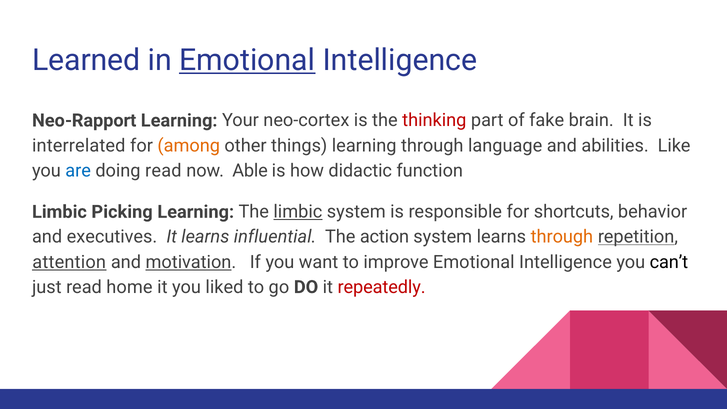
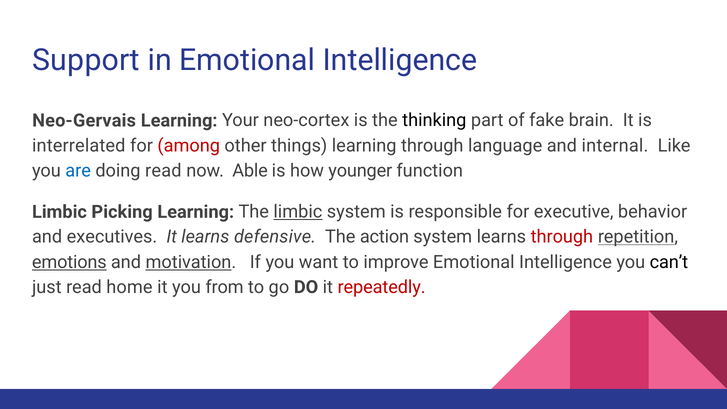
Learned: Learned -> Support (86, 60)
Emotional underline: present -> none (247, 60)
Neo-Rapport: Neo-Rapport -> Neo-Gervais (84, 120)
thinking colour: red -> black (434, 120)
among colour: orange -> red (189, 146)
abilities: abilities -> internal (615, 146)
didactic: didactic -> younger (360, 171)
shortcuts: shortcuts -> executive (574, 212)
influential: influential -> defensive (275, 237)
through colour: orange -> red (562, 237)
attention: attention -> emotions (69, 262)
liked: liked -> from (225, 287)
